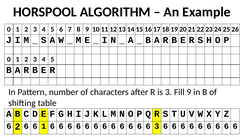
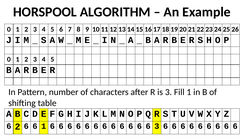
Fill 9: 9 -> 1 (189, 92)
